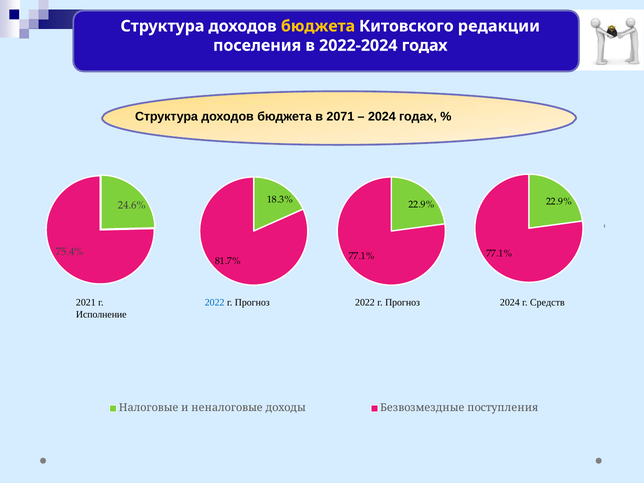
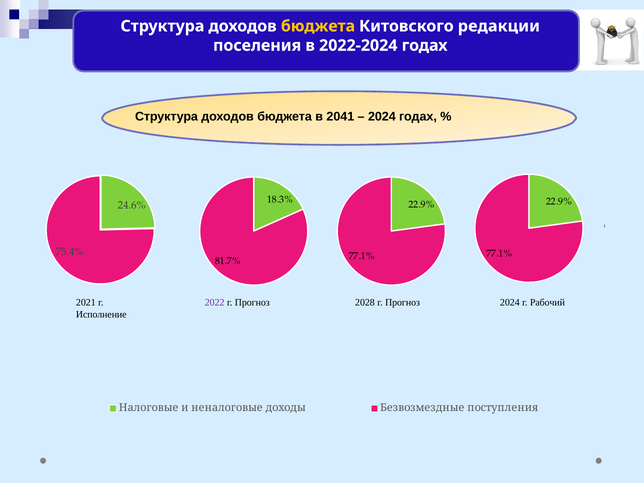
2071: 2071 -> 2041 (340, 117)
2022 colour: blue -> purple (215, 303)
2022: 2022 -> 2028 (365, 303)
Средств: Средств -> Рабочий (547, 303)
